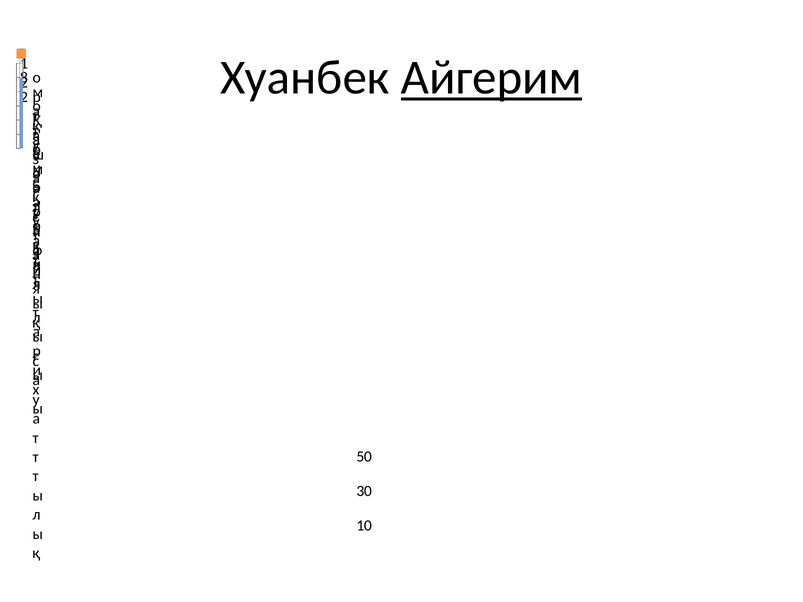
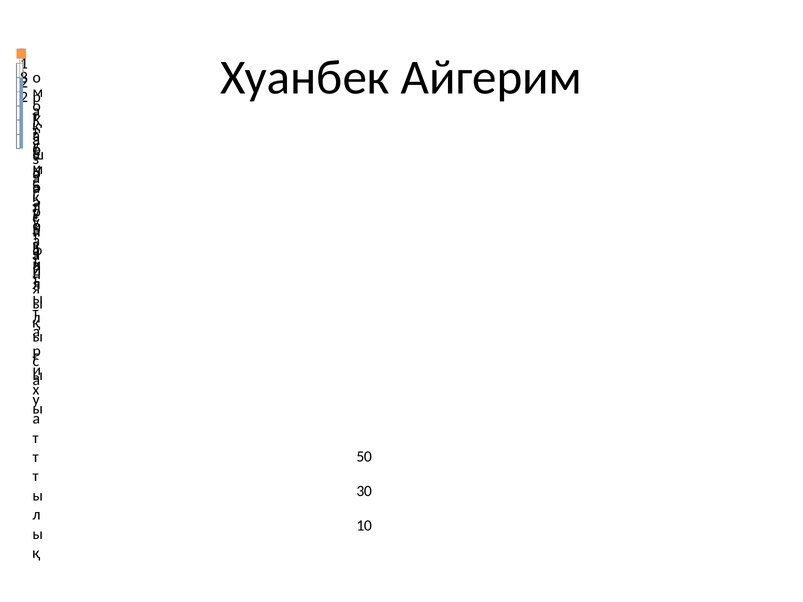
Айгерим underline: present -> none (491, 78)
